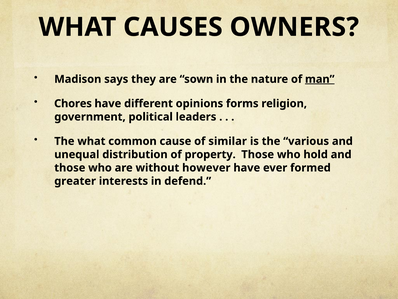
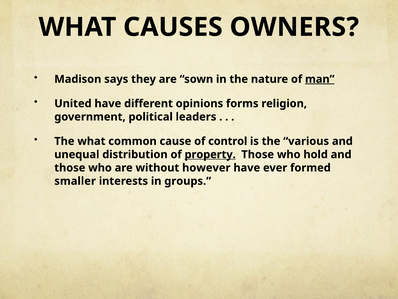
Chores: Chores -> United (73, 103)
similar: similar -> control (228, 141)
property underline: none -> present (210, 154)
greater: greater -> smaller (75, 181)
defend: defend -> groups (188, 181)
